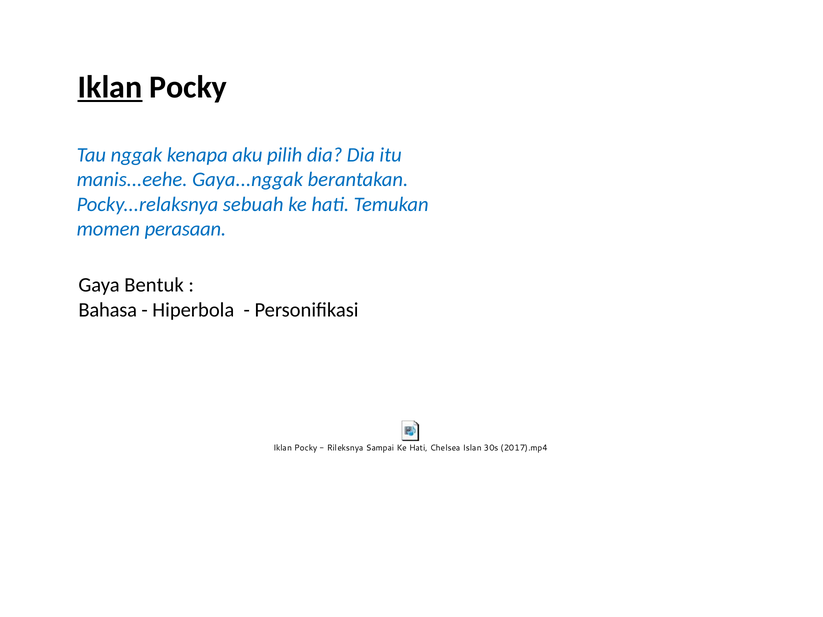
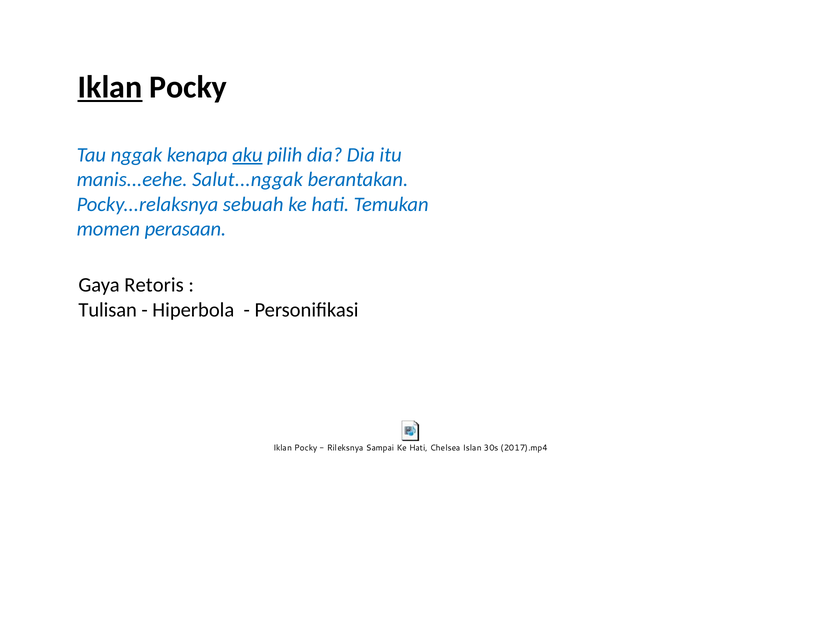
aku underline: none -> present (247, 155)
Gaya...nggak: Gaya...nggak -> Salut...nggak (248, 180)
Bentuk: Bentuk -> Retoris (154, 285)
Bahasa: Bahasa -> Tulisan (108, 310)
